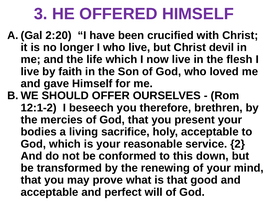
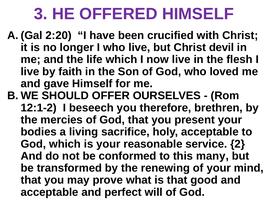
down: down -> many (212, 156)
